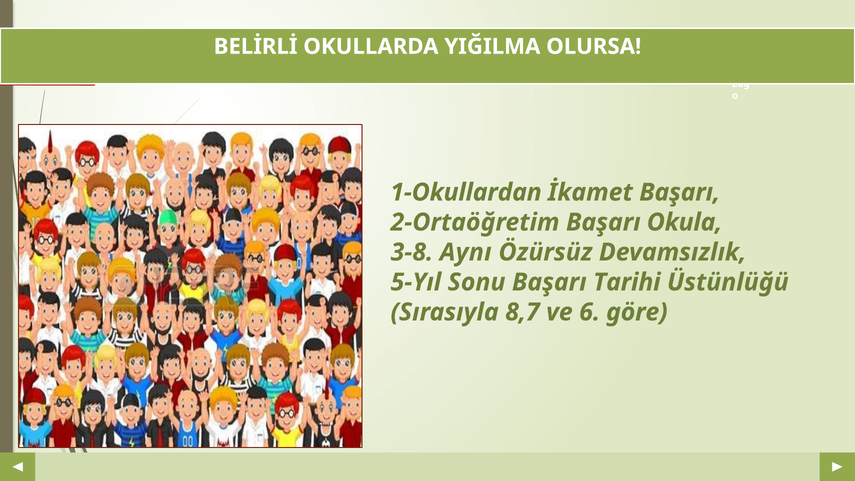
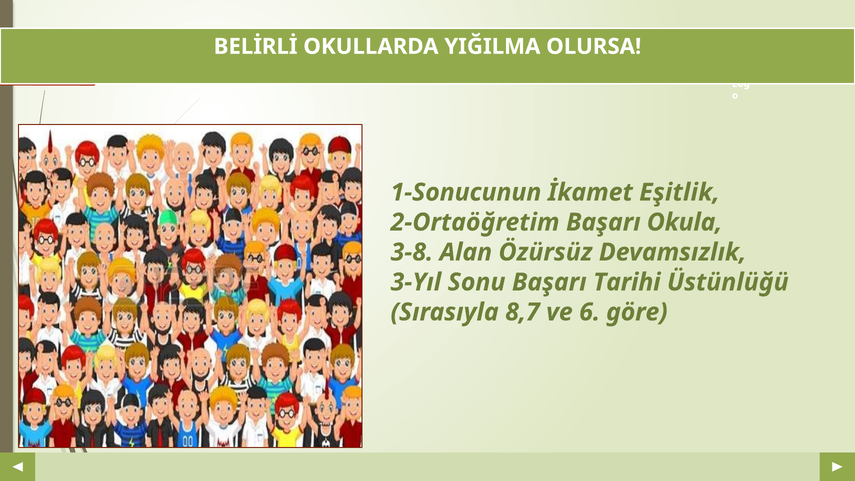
1-Okullardan: 1-Okullardan -> 1-Sonucunun (466, 192)
İkamet Başarı: Başarı -> Eşitlik (679, 192)
Aynı: Aynı -> Alan (466, 252)
5-Yıl: 5-Yıl -> 3-Yıl (416, 282)
